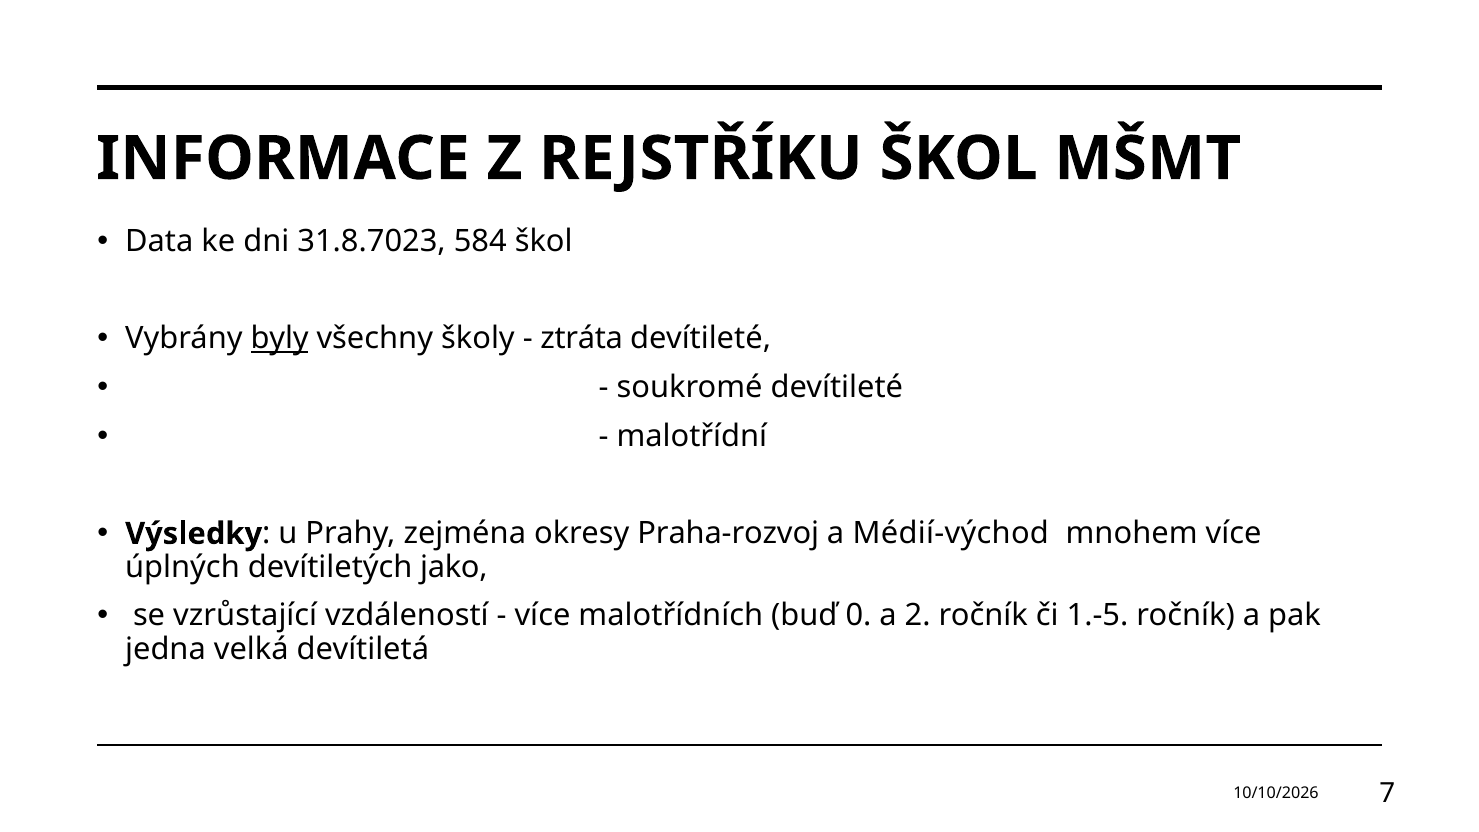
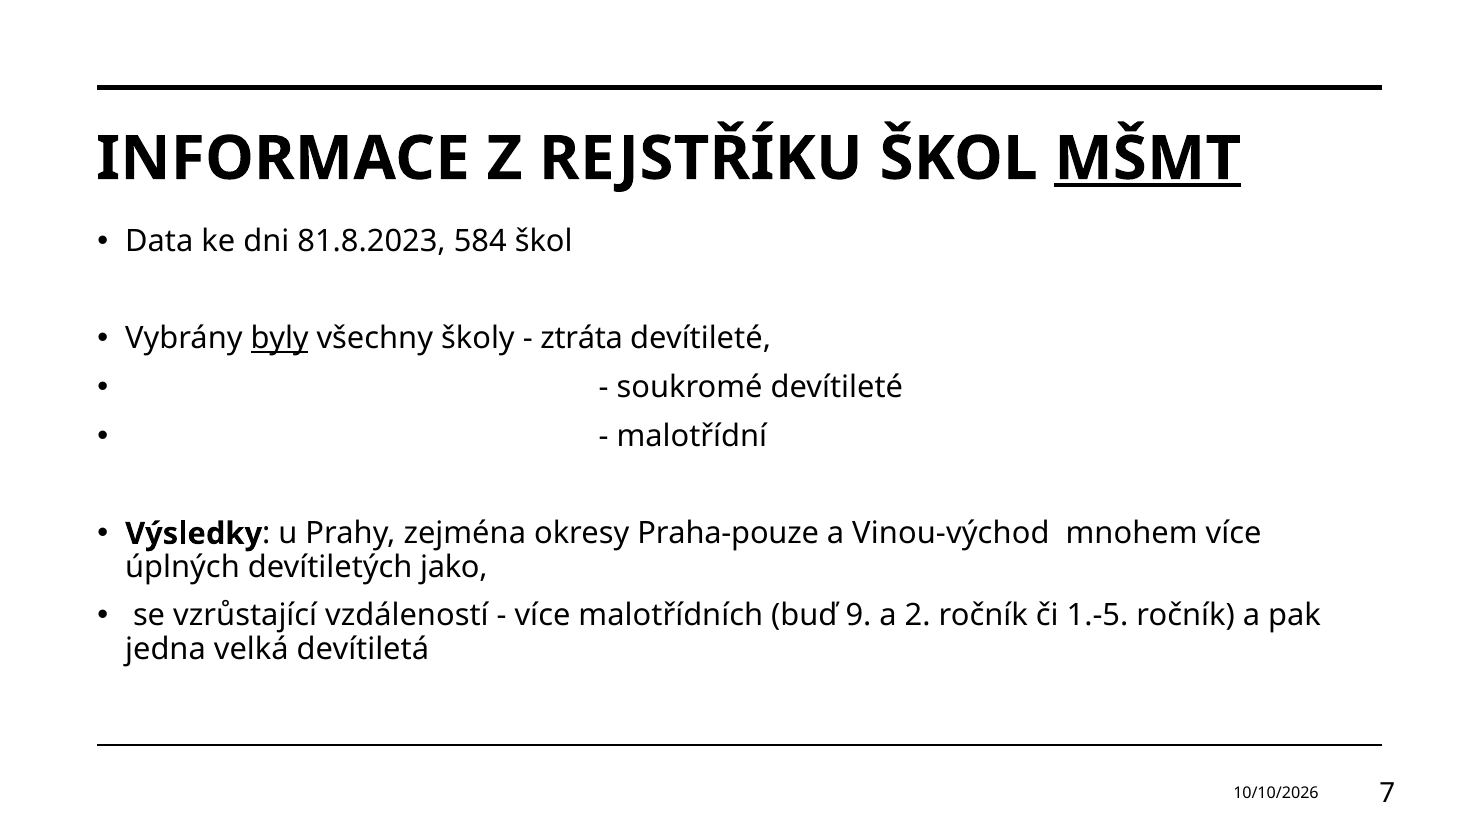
MŠMT underline: none -> present (1148, 159)
31.8.7023: 31.8.7023 -> 81.8.2023 (372, 241)
Praha-rozvoj: Praha-rozvoj -> Praha-pouze (728, 534)
Médií-východ: Médií-východ -> Vinou-východ (951, 534)
0: 0 -> 9 (859, 616)
